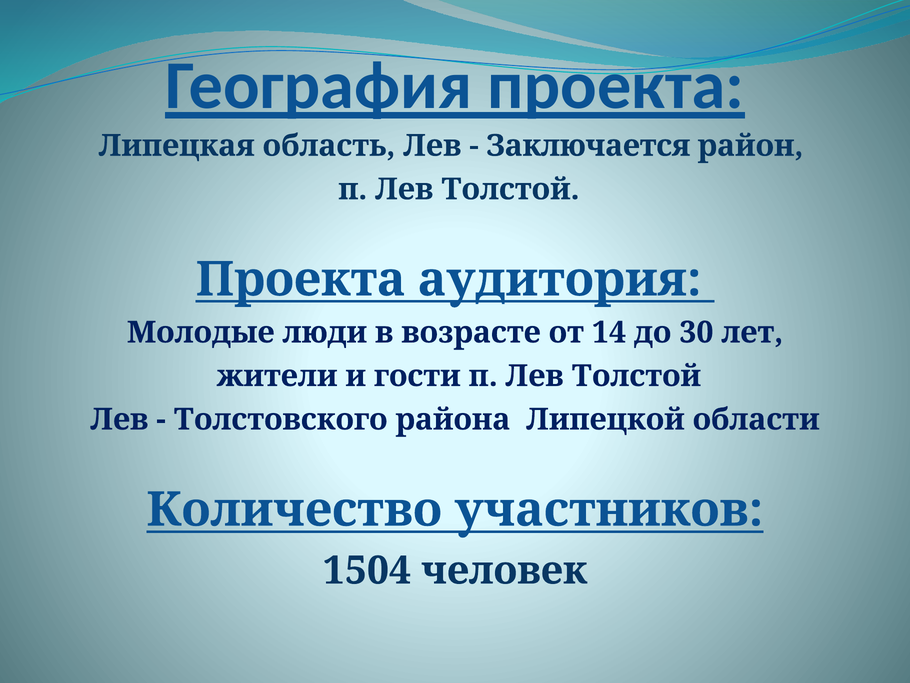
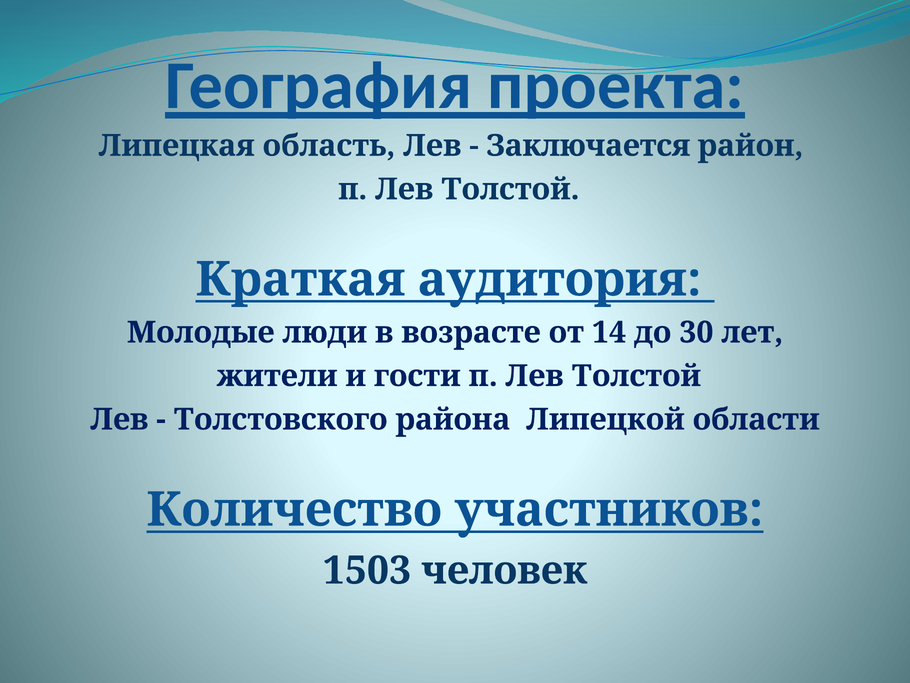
Проекта: Проекта -> Краткая (300, 279)
1504: 1504 -> 1503 (367, 570)
